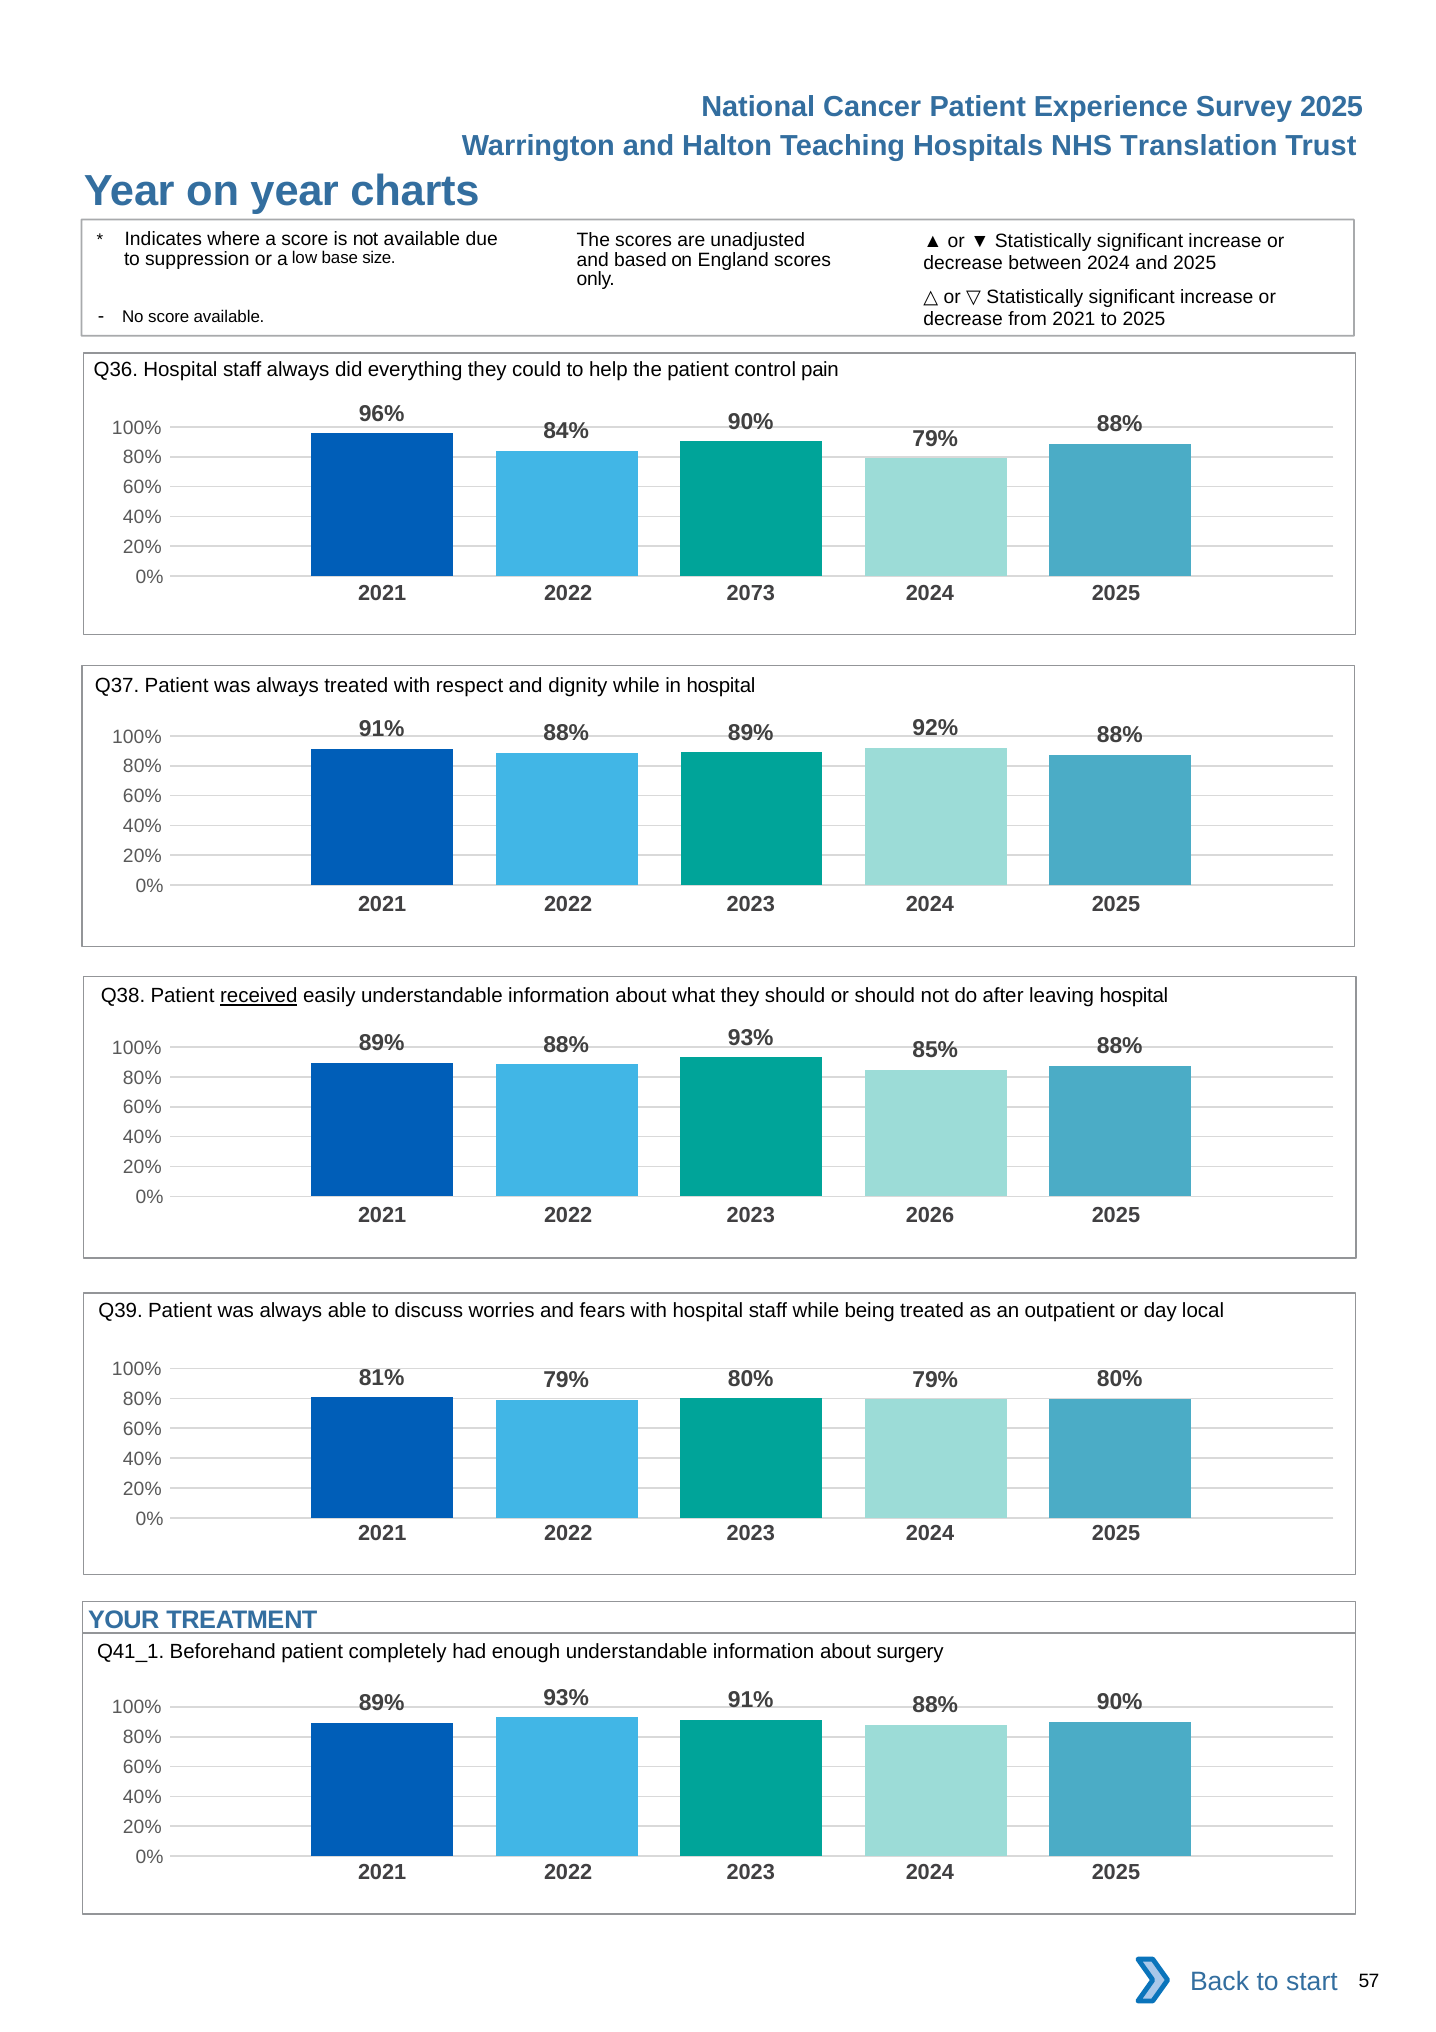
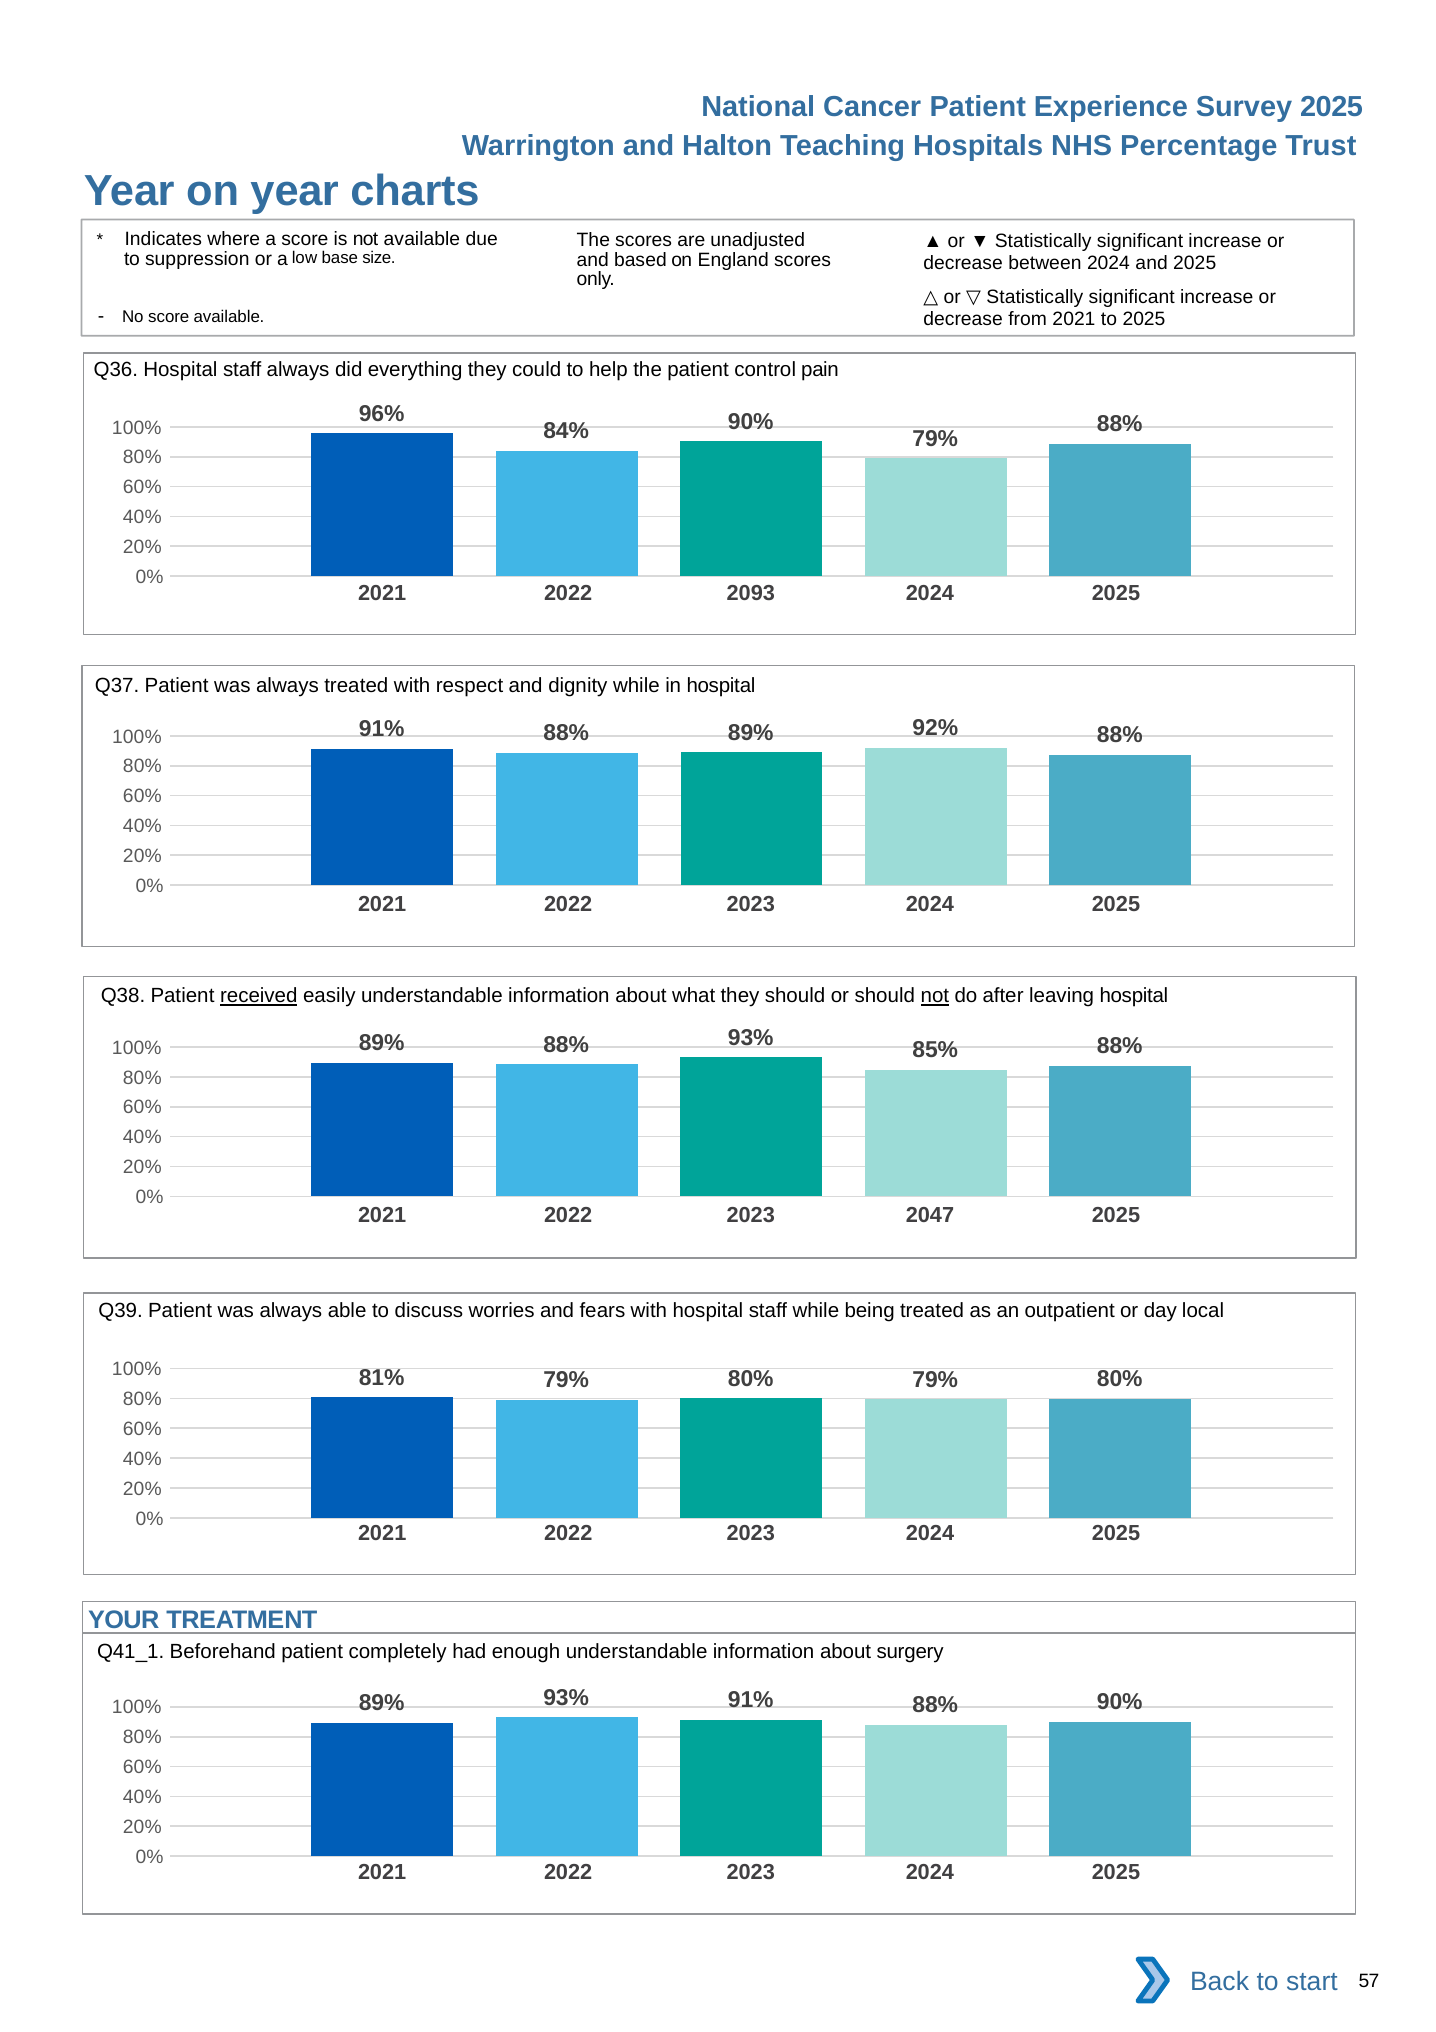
Translation: Translation -> Percentage (1199, 146)
2073: 2073 -> 2093 (751, 593)
not underline: none -> present (935, 996)
2026: 2026 -> 2047 (930, 1215)
